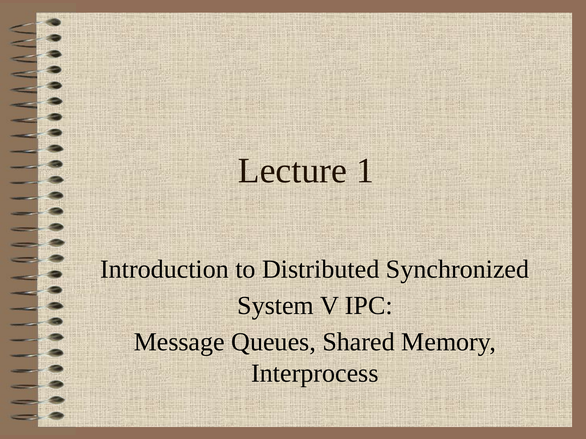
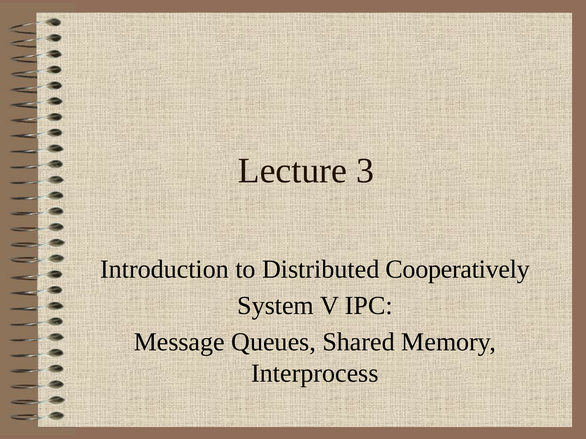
1: 1 -> 3 (365, 171)
Synchronized: Synchronized -> Cooperatively (458, 269)
